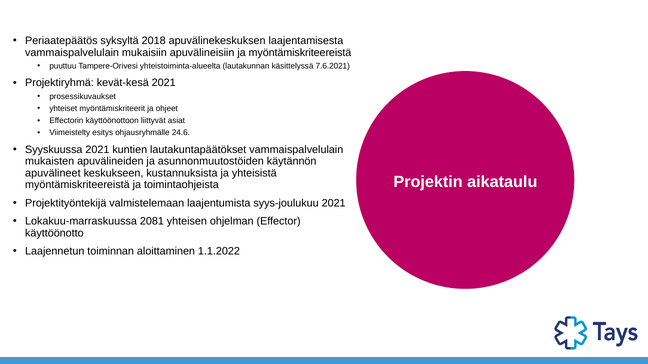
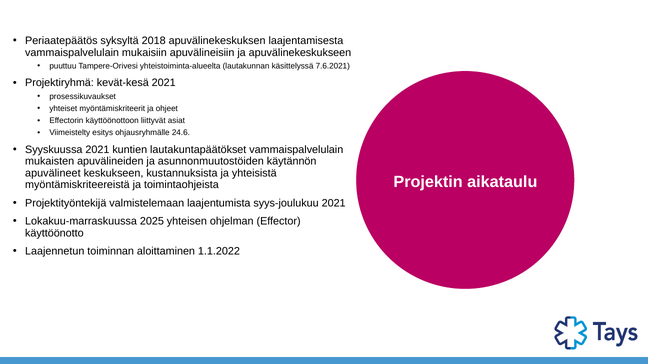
ja myöntämiskriteereistä: myöntämiskriteereistä -> apuvälinekeskukseen (300, 53)
2081: 2081 -> 2025 (152, 222)
